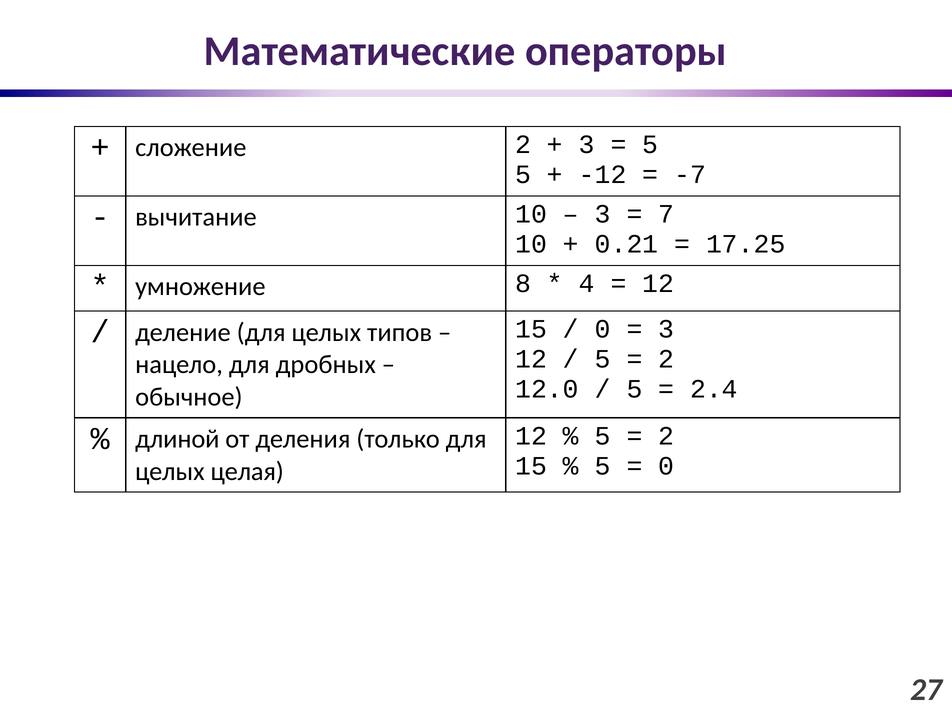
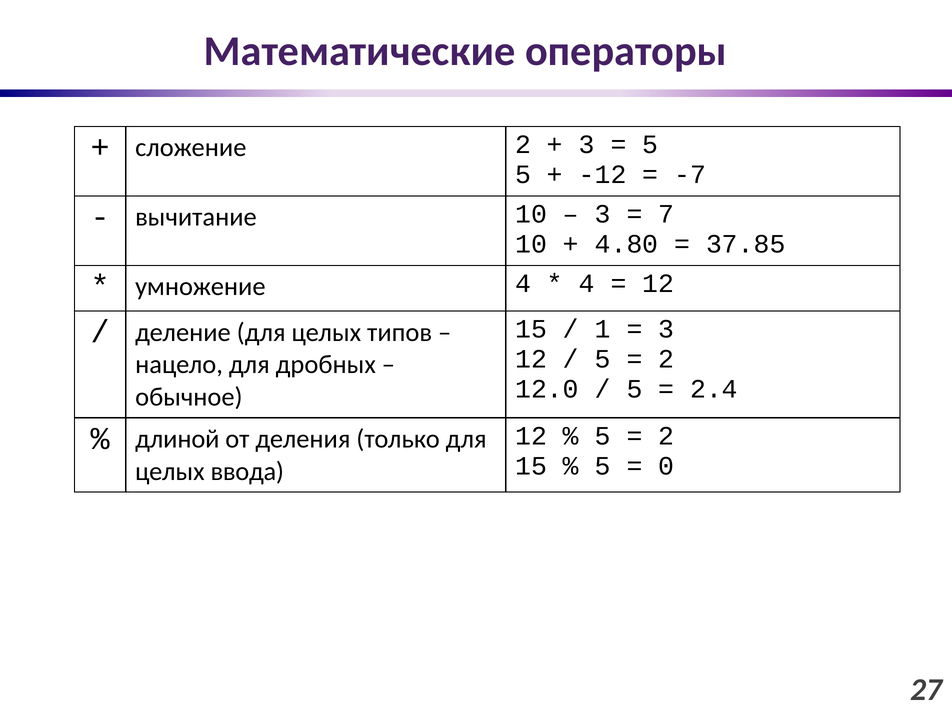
0.21: 0.21 -> 4.80 (627, 244)
17.25: 17.25 -> 37.85 (746, 244)
умножение 8: 8 -> 4 (523, 284)
0: 0 -> 1 (603, 329)
целая: целая -> ввода (247, 471)
